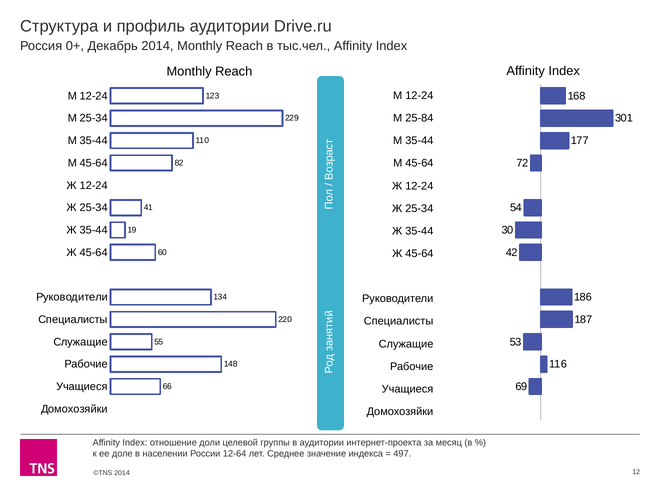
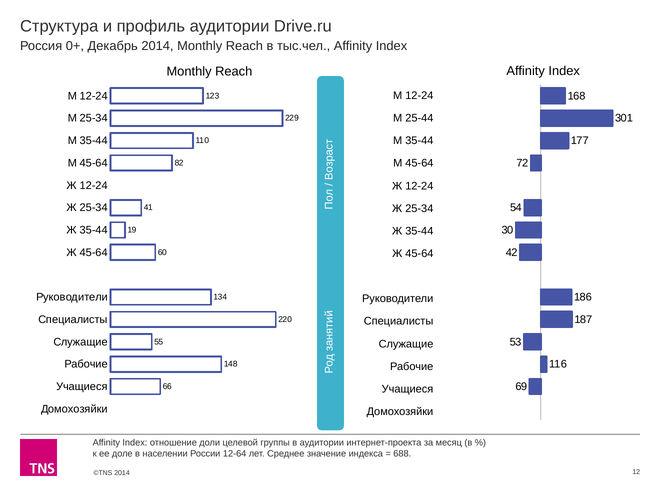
25-84: 25-84 -> 25-44 (419, 118)
497: 497 -> 688 (402, 454)
